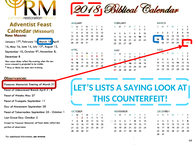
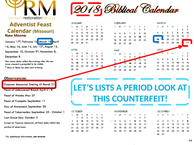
SAYING: SAYING -> PERIOD (138, 88)
